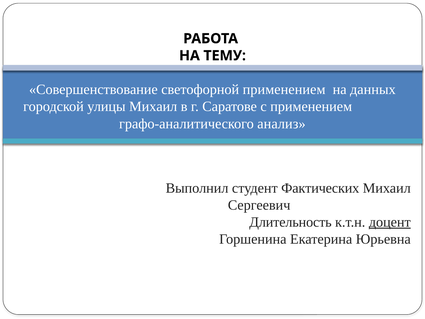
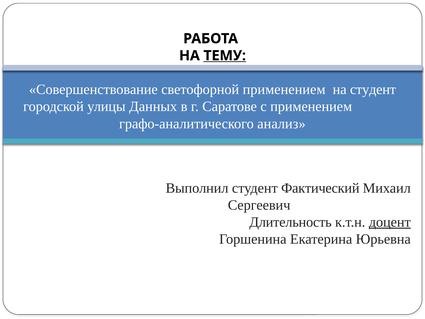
ТЕМУ underline: none -> present (225, 56)
на данных: данных -> студент (373, 90)
улицы Михаил: Михаил -> Данных (153, 107)
Фактических: Фактических -> Фактический (320, 188)
